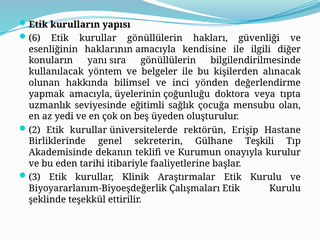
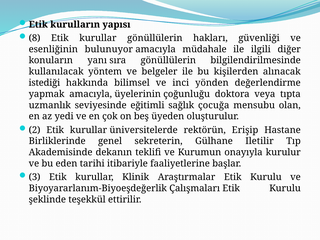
6: 6 -> 8 (35, 38)
haklarının: haklarının -> bulunuyor (109, 49)
kendisine: kendisine -> müdahale (204, 49)
olunan: olunan -> istediği (44, 83)
Teşkili: Teşkili -> Iletilir (260, 141)
